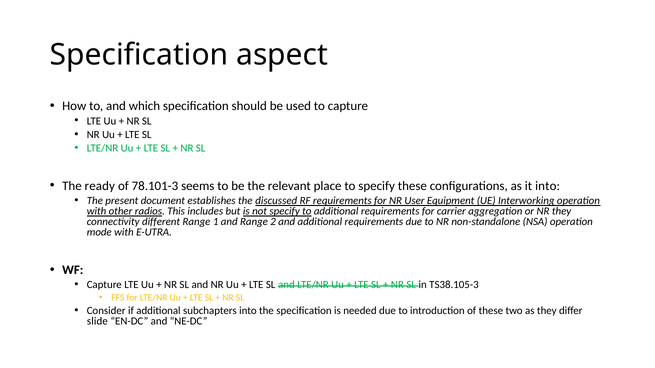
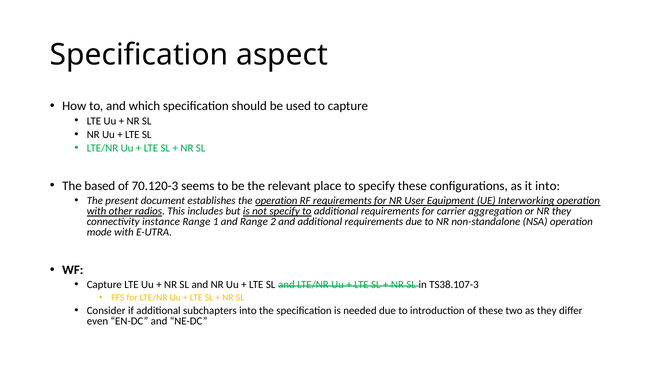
ready: ready -> based (100, 186)
78.101-3: 78.101-3 -> 70.120-3 (155, 186)
the discussed: discussed -> operation (276, 201)
different: different -> instance (161, 222)
TS38.105-3: TS38.105-3 -> TS38.107-3 (454, 285)
slide: slide -> even (97, 322)
